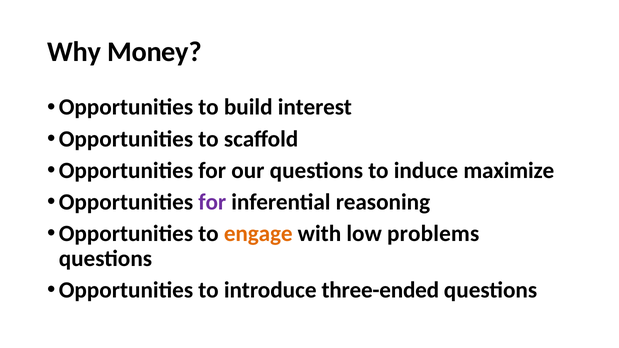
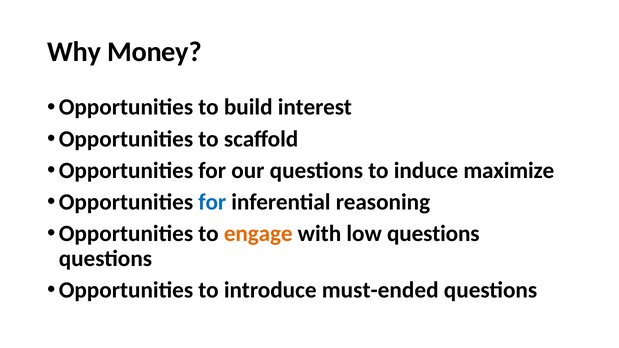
for colour: purple -> blue (212, 202)
low problems: problems -> questions (433, 234)
three-ended: three-ended -> must-ended (380, 290)
